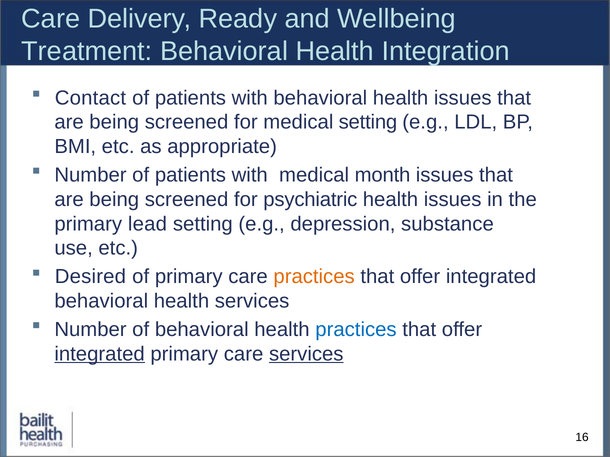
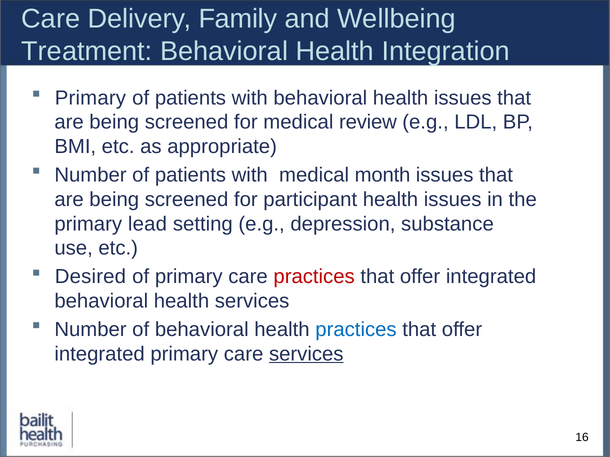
Ready: Ready -> Family (238, 19)
Contact: Contact -> Primary (90, 98)
medical setting: setting -> review (368, 122)
psychiatric: psychiatric -> participant (310, 200)
practices colour: orange -> red (314, 277)
integrated underline: present -> none (100, 354)
